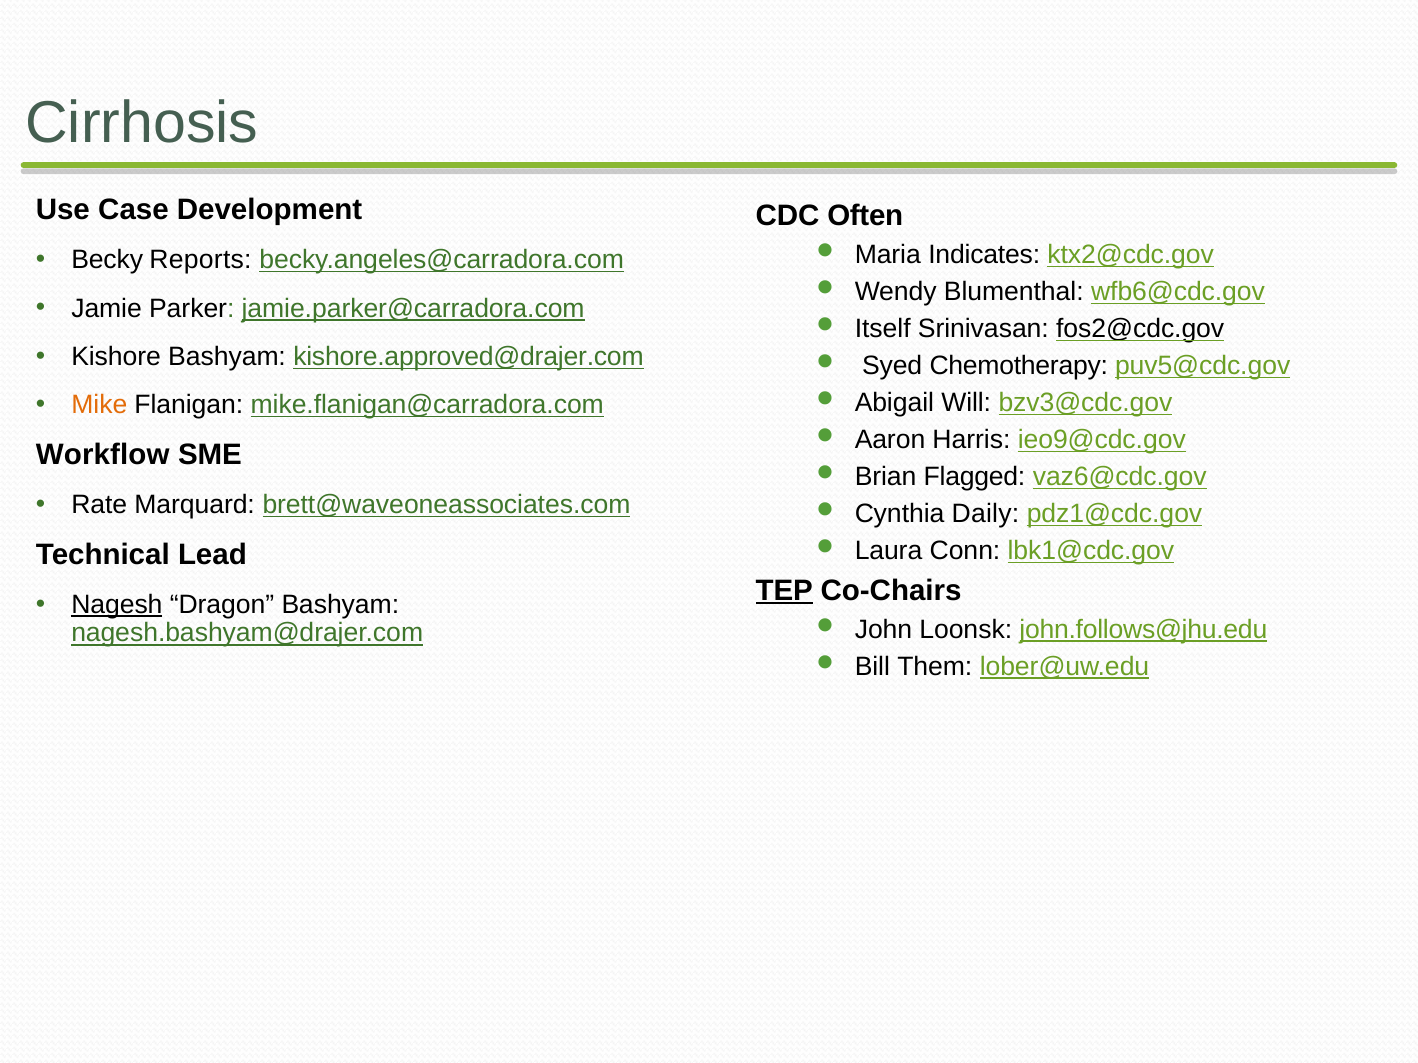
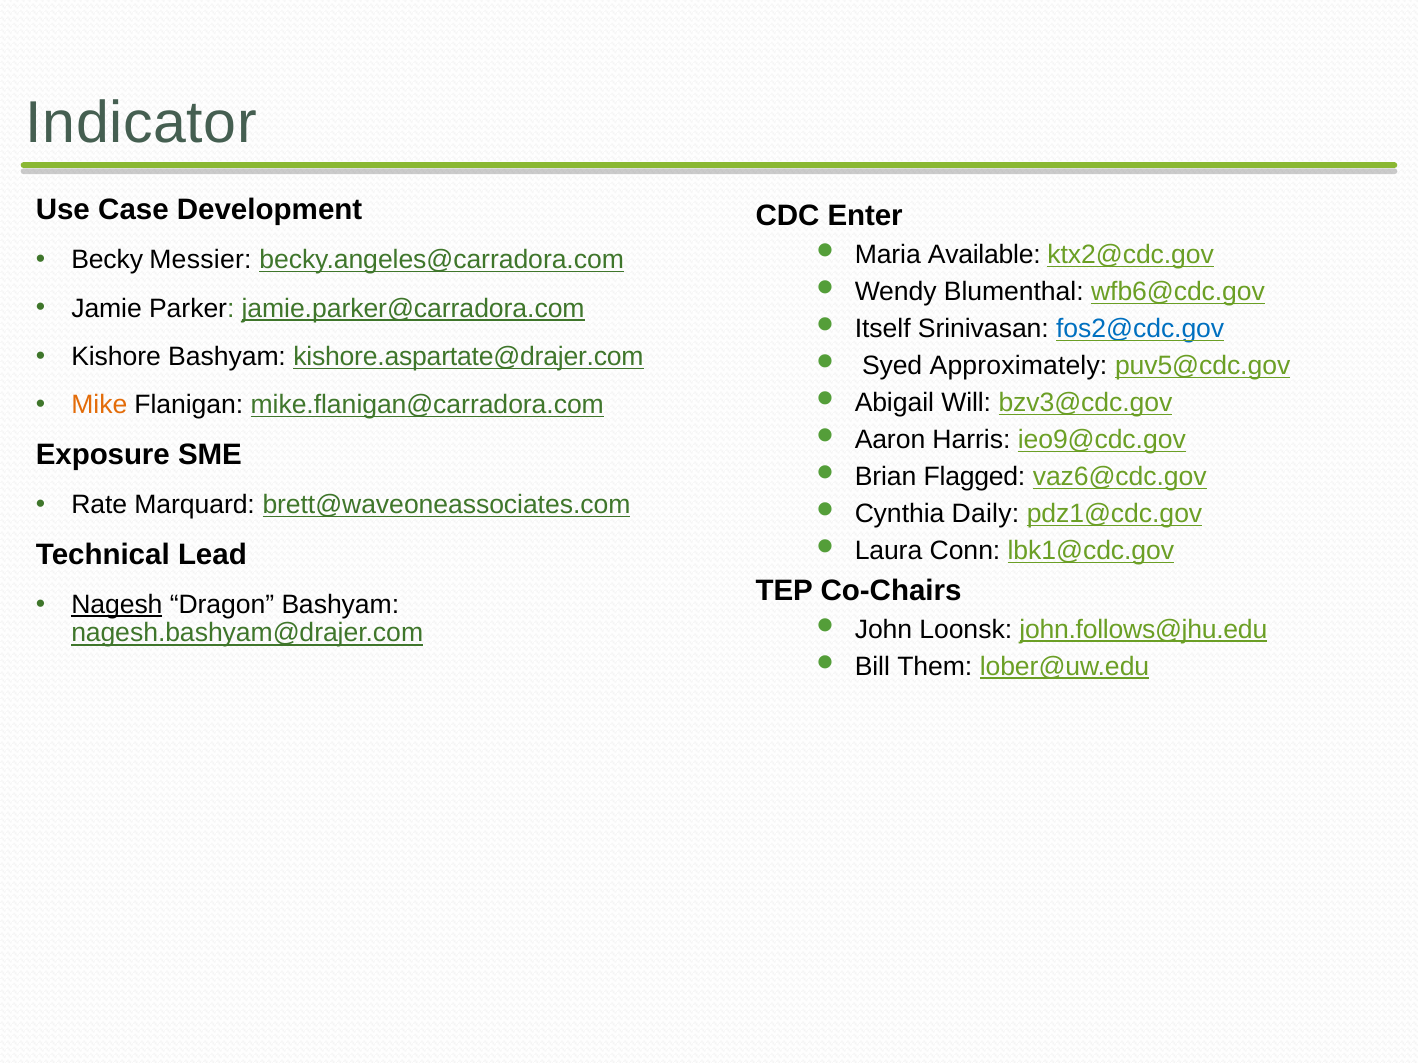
Cirrhosis: Cirrhosis -> Indicator (141, 123)
Often: Often -> Enter (865, 216)
Indicates: Indicates -> Available (984, 255)
Reports: Reports -> Messier (200, 260)
fos2@cdc.gov colour: black -> blue (1140, 329)
kishore.approved@drajer.com: kishore.approved@drajer.com -> kishore.aspartate@drajer.com (468, 357)
Chemotherapy: Chemotherapy -> Approximately (1019, 366)
Workflow: Workflow -> Exposure (103, 455)
TEP underline: present -> none (784, 591)
